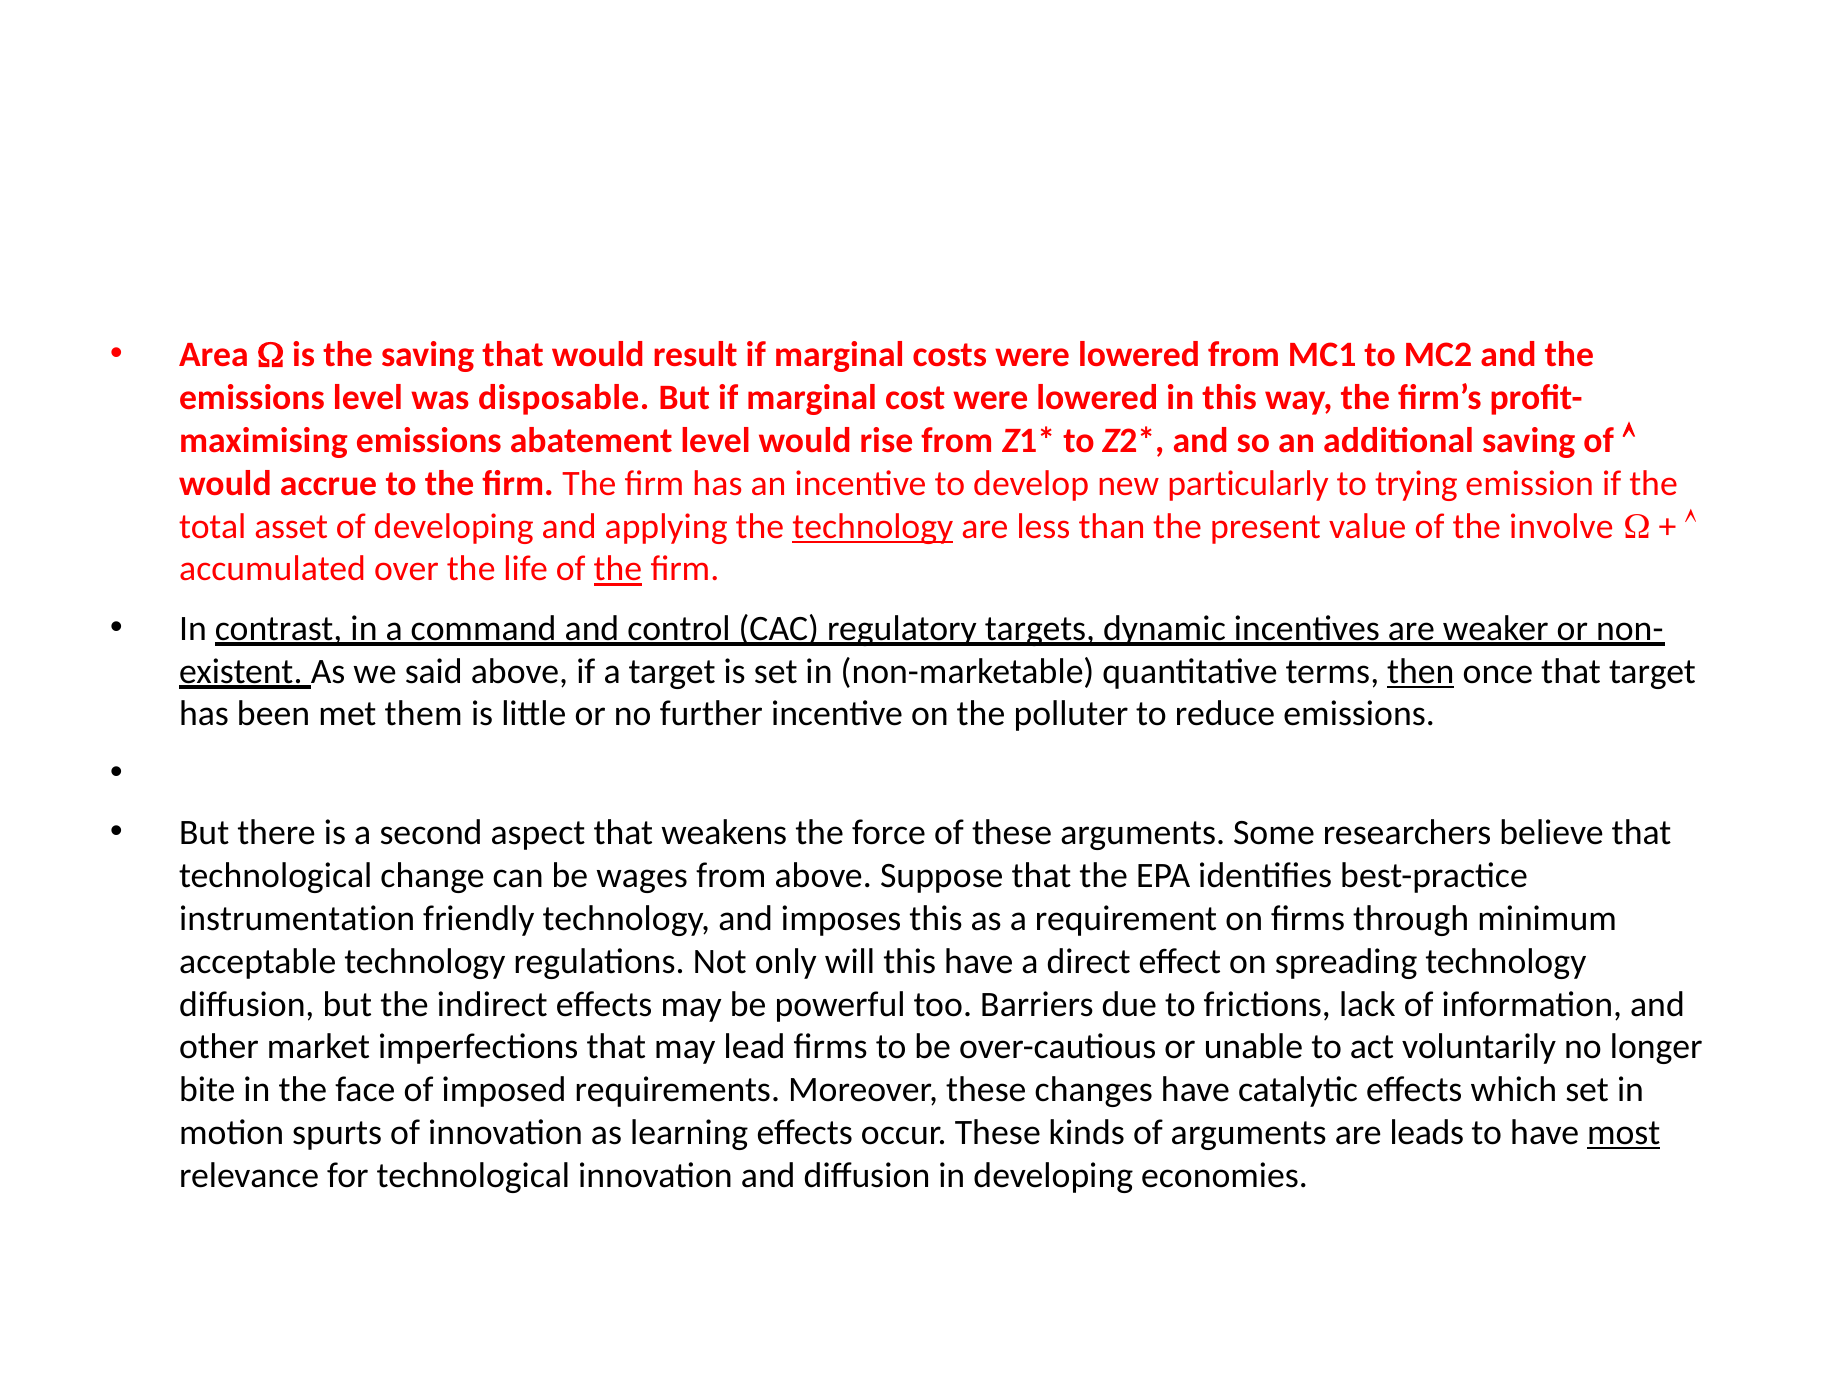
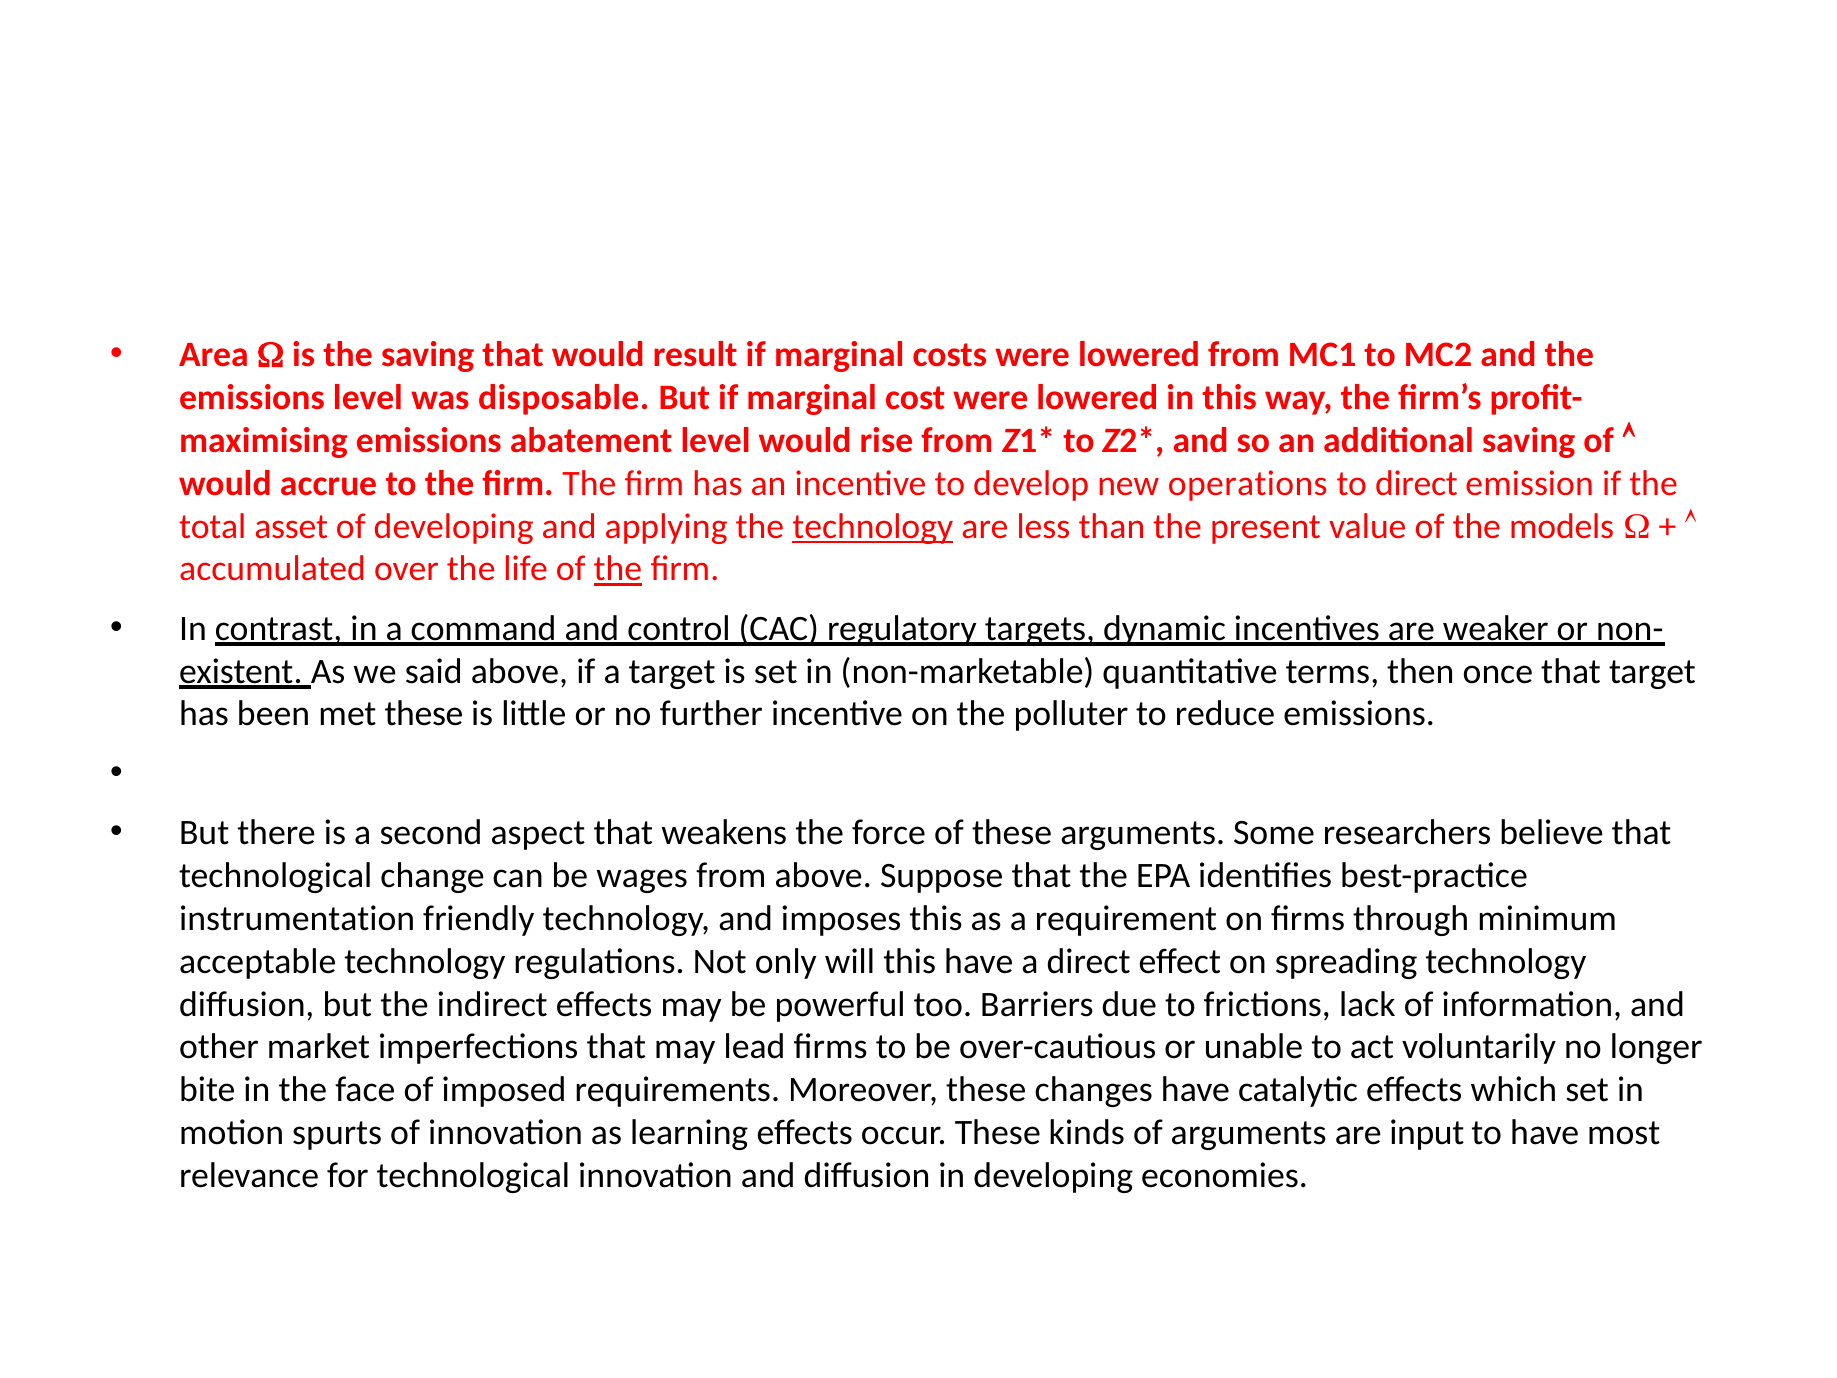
particularly: particularly -> operations (1248, 483)
to trying: trying -> direct (1416, 483)
involve: involve -> models (1562, 526)
then underline: present -> none (1421, 671)
met them: them -> these (424, 714)
leads: leads -> input (1427, 1133)
most underline: present -> none (1624, 1133)
